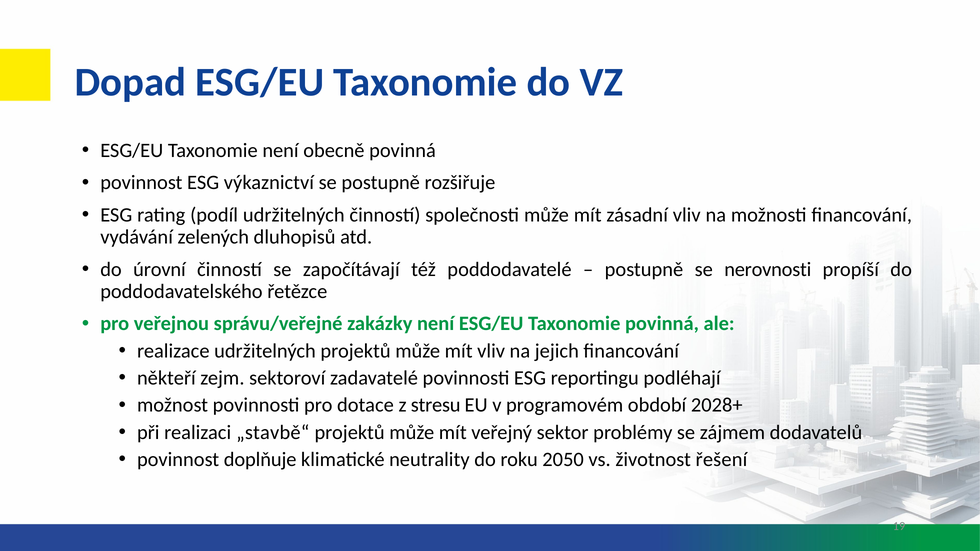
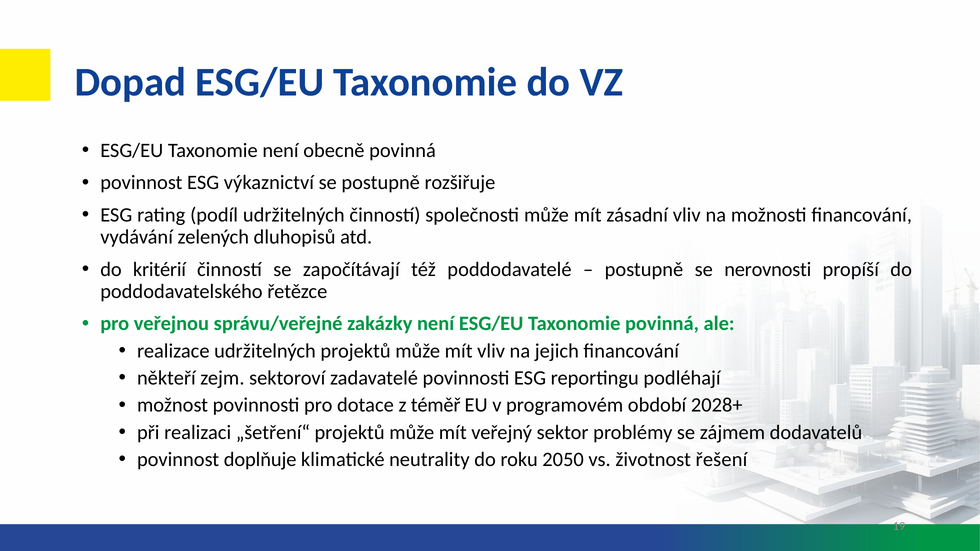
úrovní: úrovní -> kritérií (160, 269)
stresu: stresu -> téměř (436, 405)
„stavbě“: „stavbě“ -> „šetření“ (273, 433)
